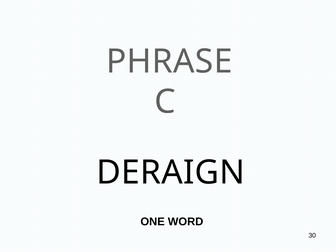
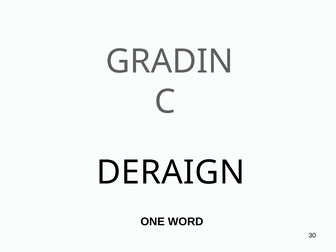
PHRASE: PHRASE -> GRADIN (169, 61)
